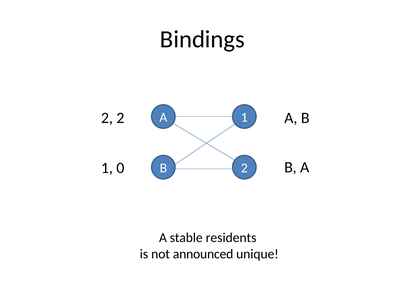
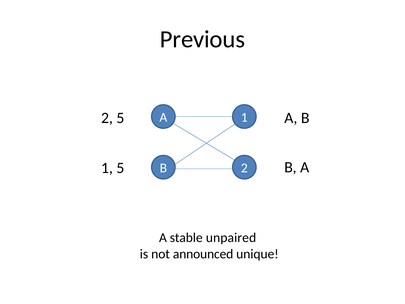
Bindings: Bindings -> Previous (202, 39)
2 2: 2 -> 5 (120, 118)
1 0: 0 -> 5 (120, 168)
residents: residents -> unpaired (231, 238)
